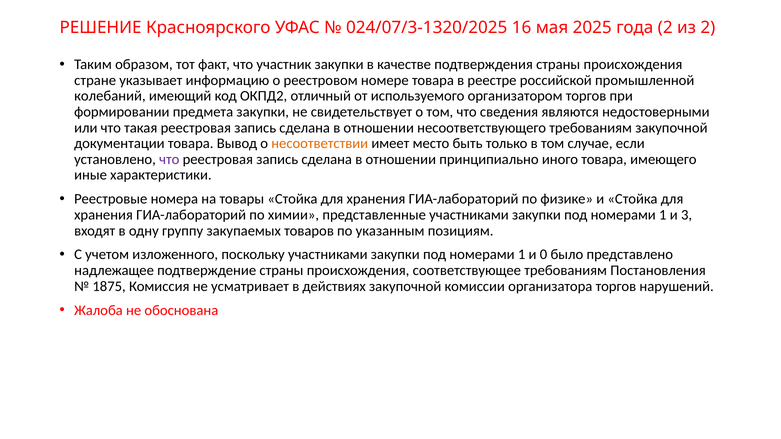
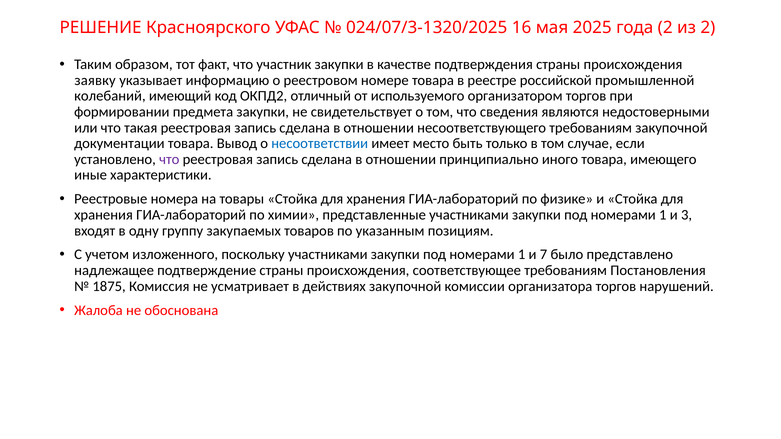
стране: стране -> заявку (95, 80)
несоответствии colour: orange -> blue (320, 144)
0: 0 -> 7 (544, 255)
